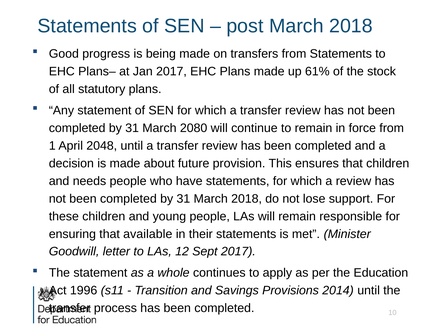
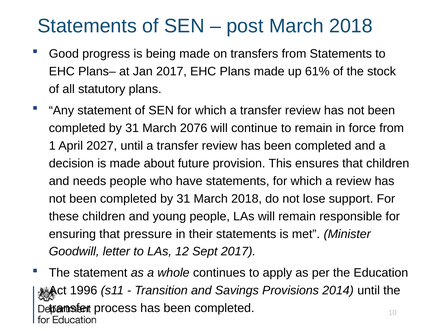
2080: 2080 -> 2076 (194, 128)
2048: 2048 -> 2027 (102, 146)
available: available -> pressure (148, 234)
